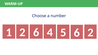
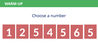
2 6: 6 -> 5 (36, 32)
6 2: 2 -> 5 (90, 33)
